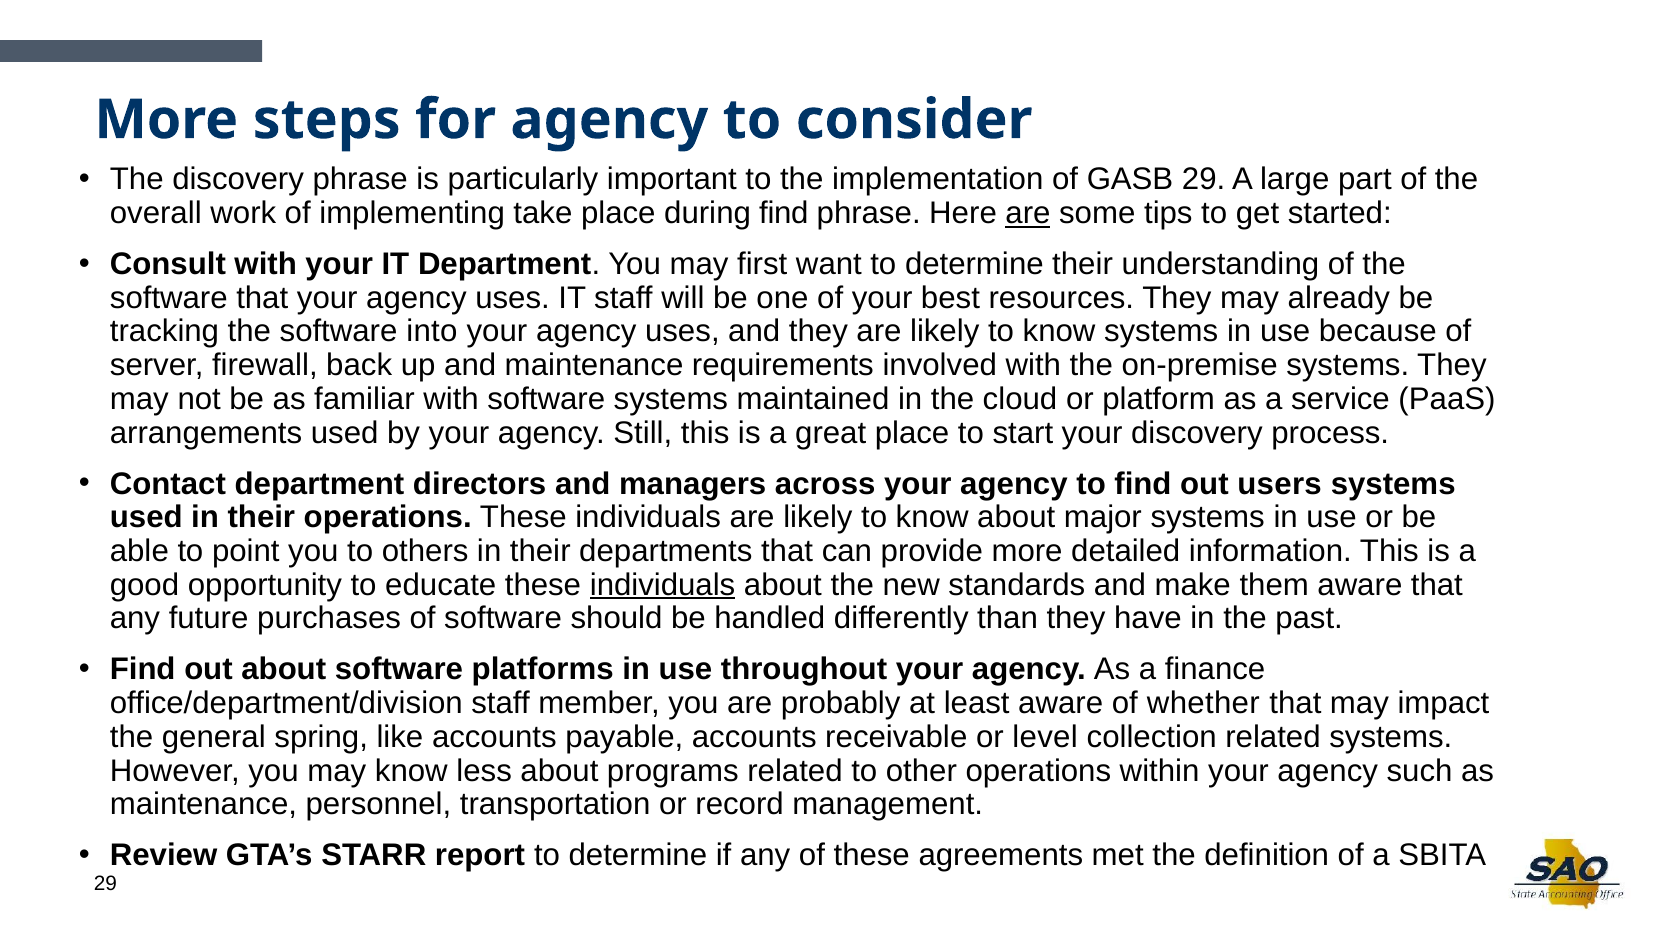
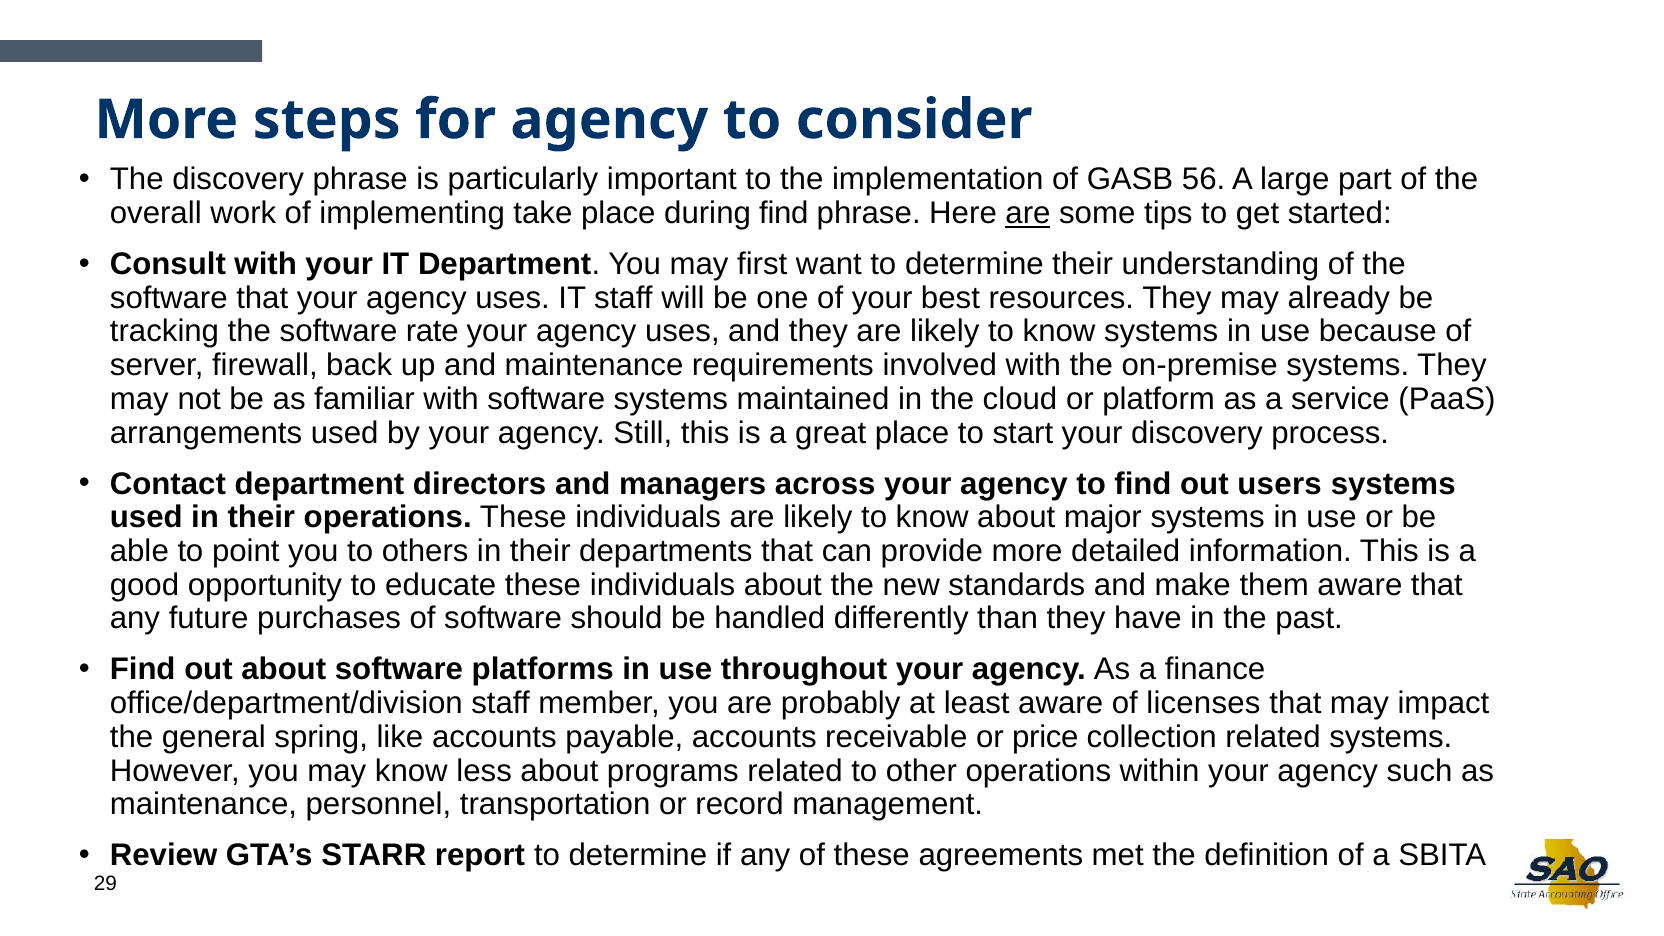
GASB 29: 29 -> 56 (1204, 179)
into: into -> rate (432, 332)
individuals underline: present -> none (663, 585)
whether: whether -> licenses (1203, 703)
level: level -> price (1045, 737)
